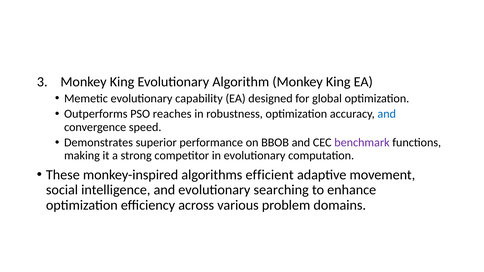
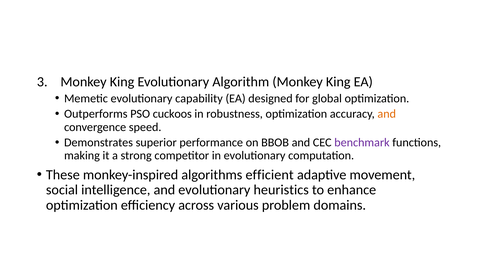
reaches: reaches -> cuckoos (172, 114)
and colour: blue -> orange (387, 114)
searching: searching -> heuristics (281, 190)
